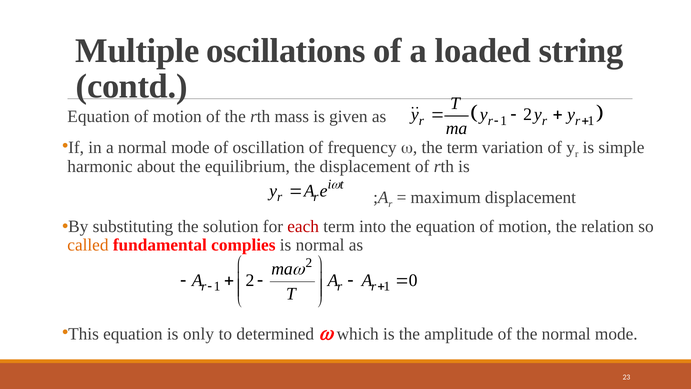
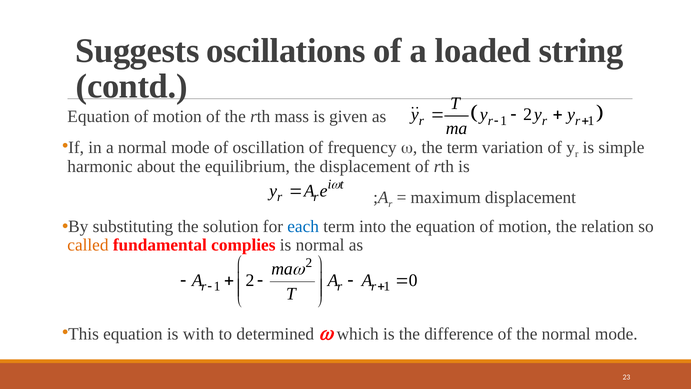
Multiple: Multiple -> Suggests (137, 51)
each colour: red -> blue (303, 226)
only: only -> with (199, 334)
amplitude: amplitude -> difference (459, 334)
